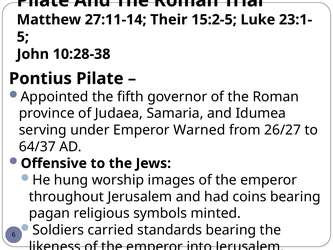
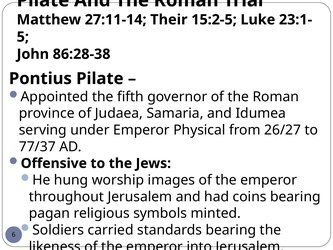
10:28-38: 10:28-38 -> 86:28-38 (82, 54)
Warned: Warned -> Physical (199, 130)
64/37: 64/37 -> 77/37 (37, 147)
